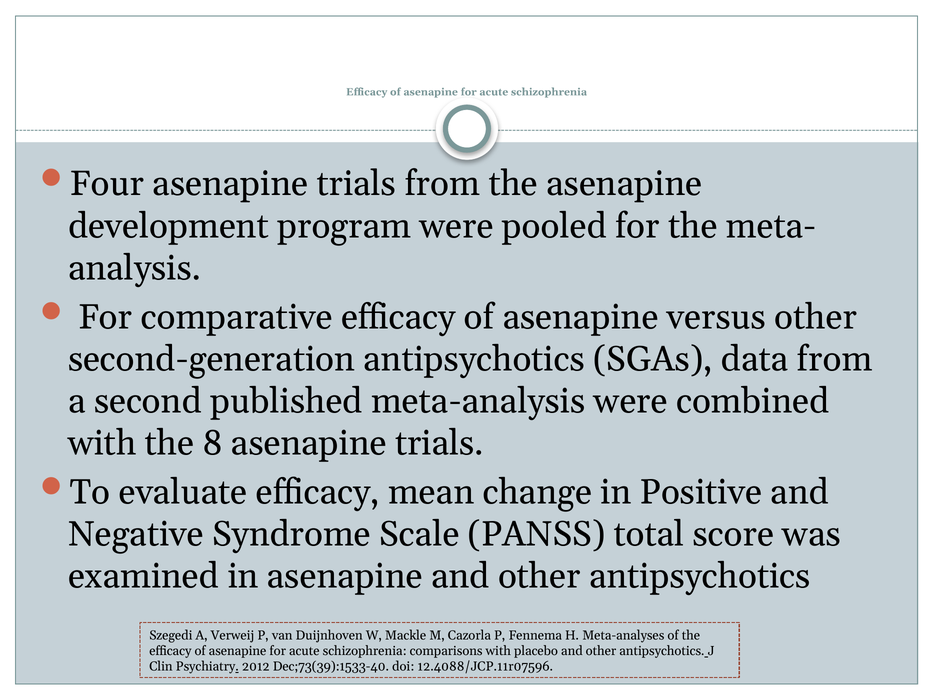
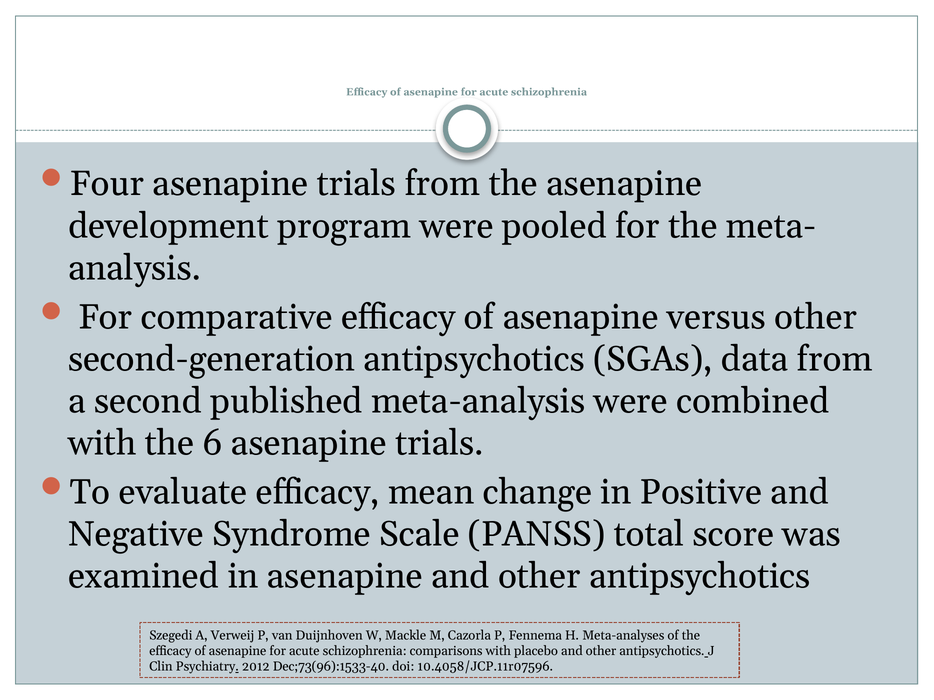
8: 8 -> 6 (213, 443)
Dec;73(39):1533-40: Dec;73(39):1533-40 -> Dec;73(96):1533-40 (331, 667)
12.4088/JCP.11r07596: 12.4088/JCP.11r07596 -> 10.4058/JCP.11r07596 (485, 667)
